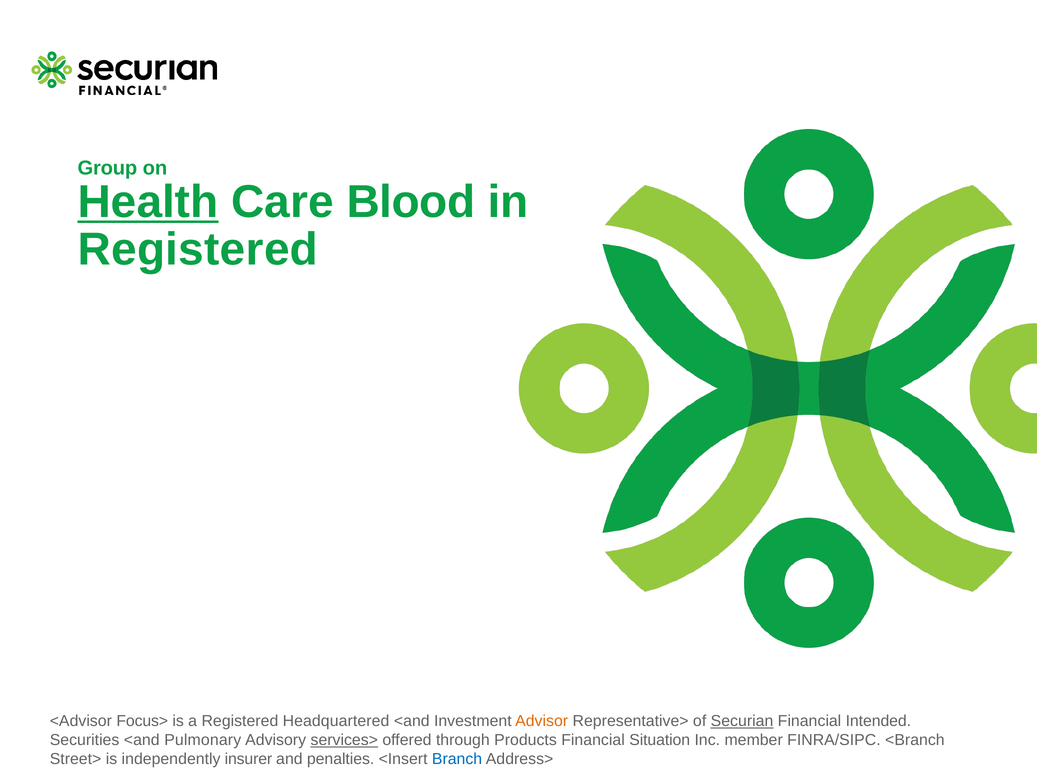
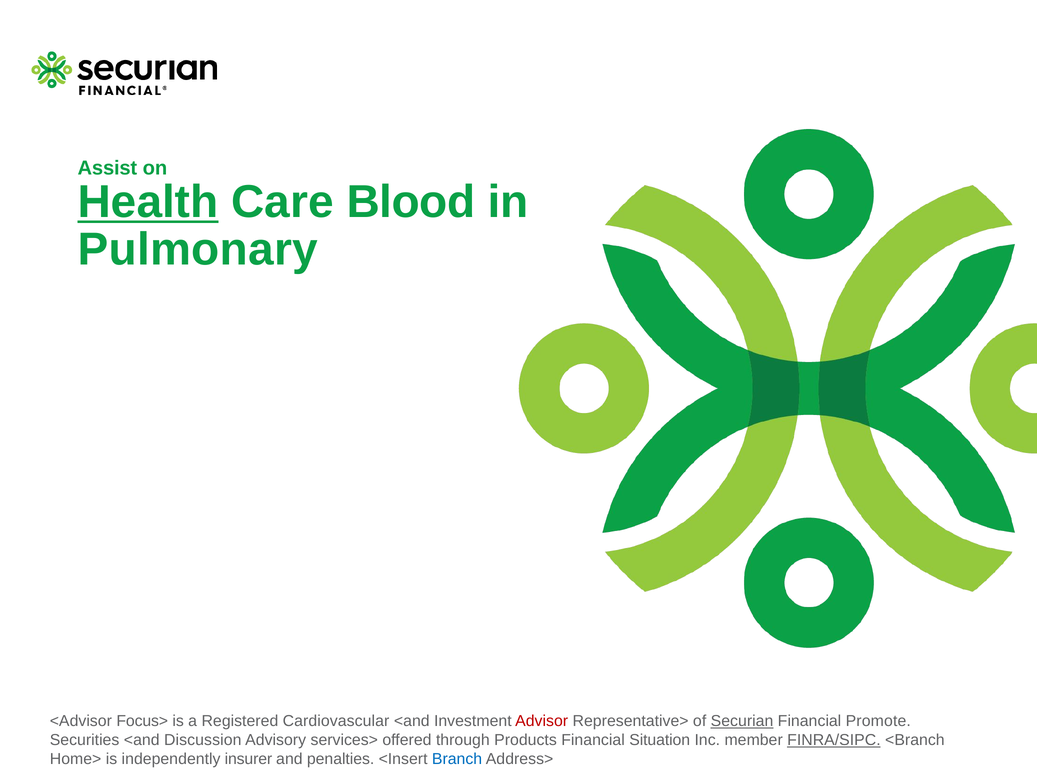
Group: Group -> Assist (107, 168)
Registered: Registered -> Pulmonary (198, 249)
Headquartered: Headquartered -> Cardiovascular (336, 721)
Advisor colour: orange -> red (542, 721)
Intended: Intended -> Promote (878, 721)
Pulmonary: Pulmonary -> Discussion (203, 740)
services> underline: present -> none (344, 740)
FINRA/SIPC underline: none -> present (834, 740)
Street>: Street> -> Home> (76, 759)
